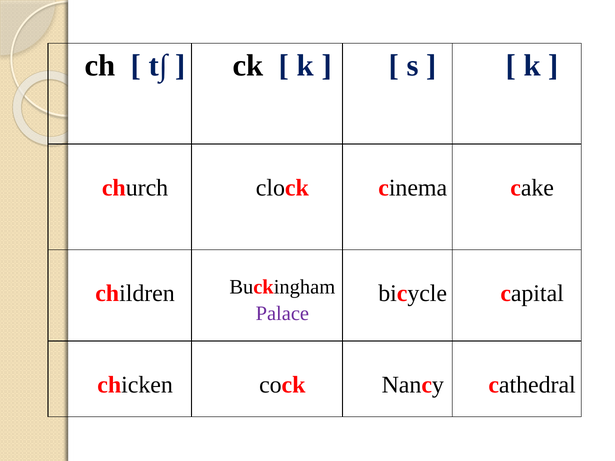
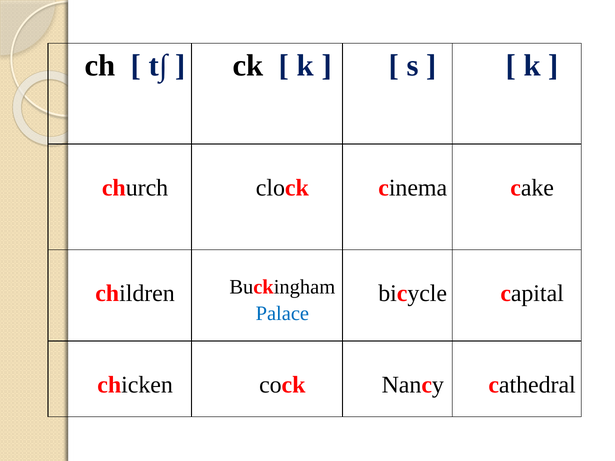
Palace colour: purple -> blue (282, 313)
